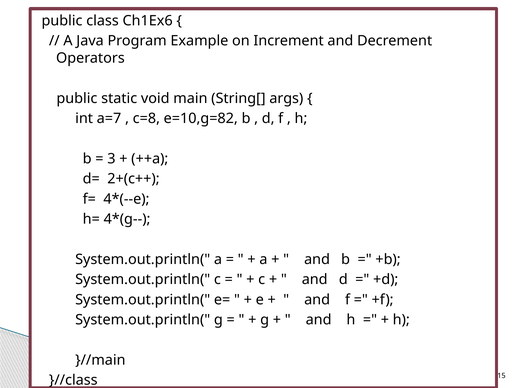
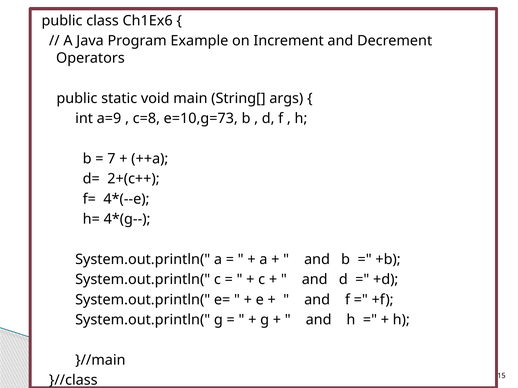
a=7: a=7 -> a=9 (109, 119)
e=10,g=82: e=10,g=82 -> e=10,g=73 (201, 119)
3: 3 -> 7 (111, 159)
